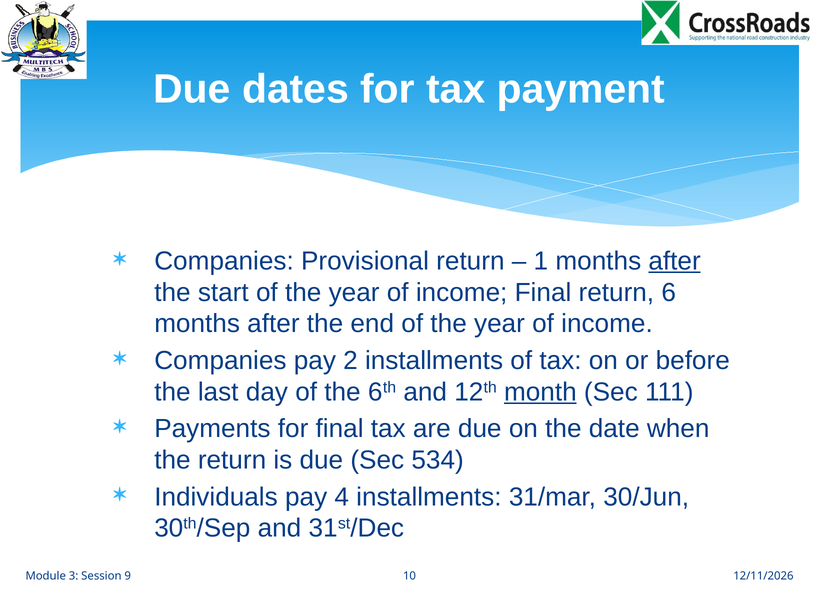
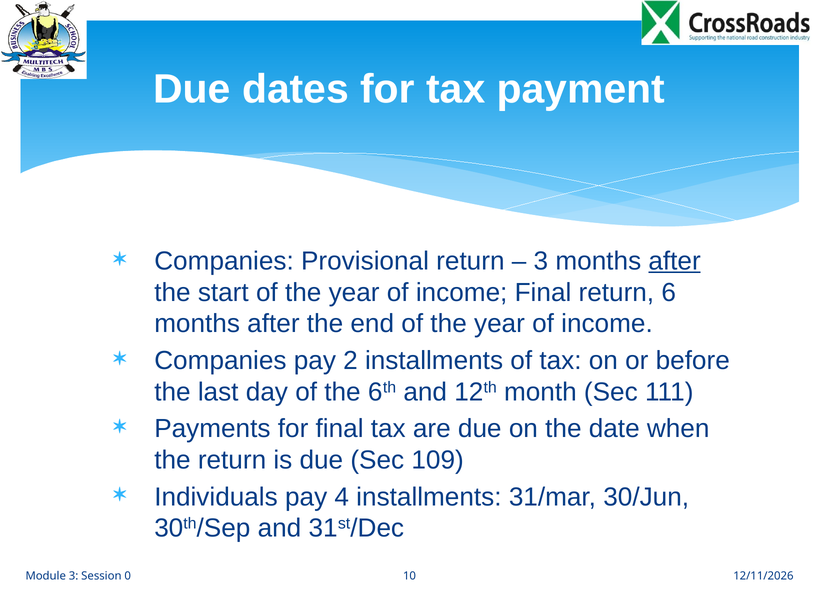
1: 1 -> 3 (541, 261)
month underline: present -> none (540, 392)
534: 534 -> 109 (438, 460)
9: 9 -> 0 (128, 576)
